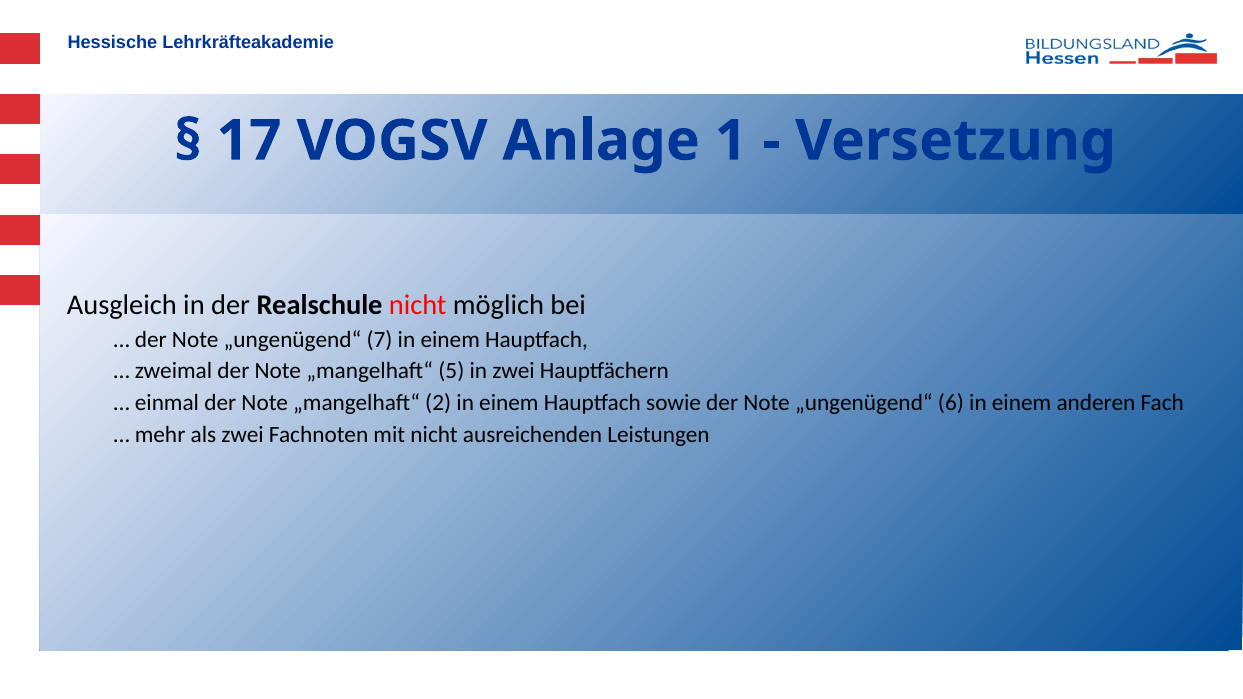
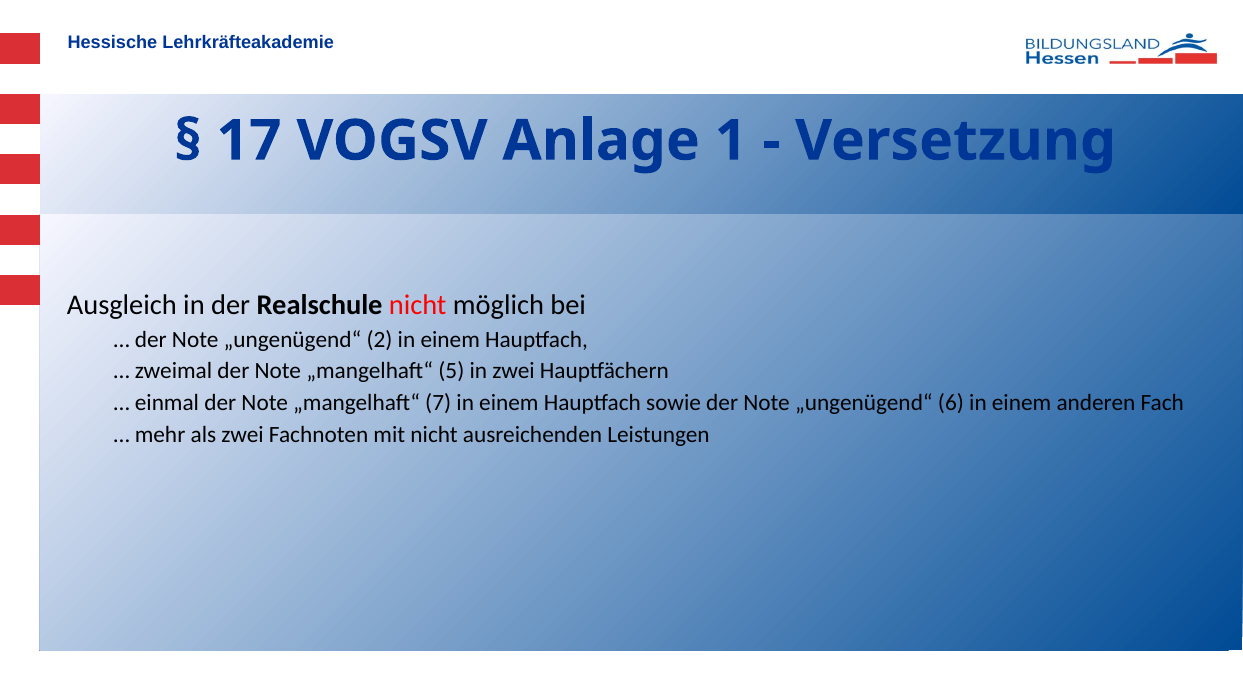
7: 7 -> 2 (380, 340)
2: 2 -> 7 (438, 403)
